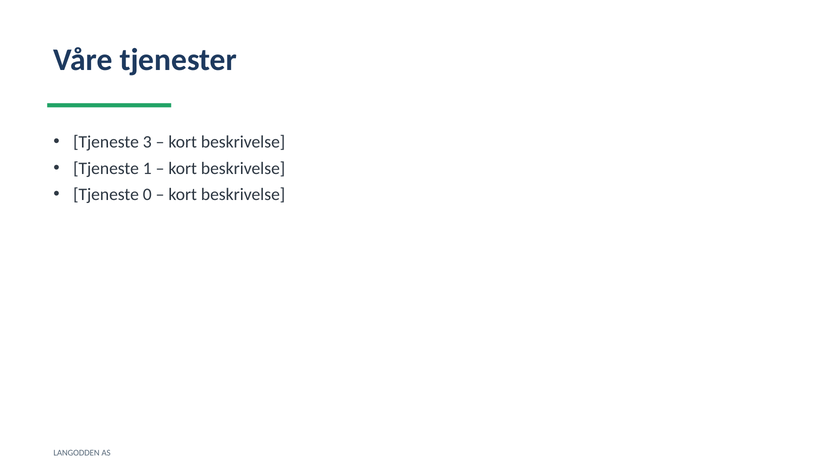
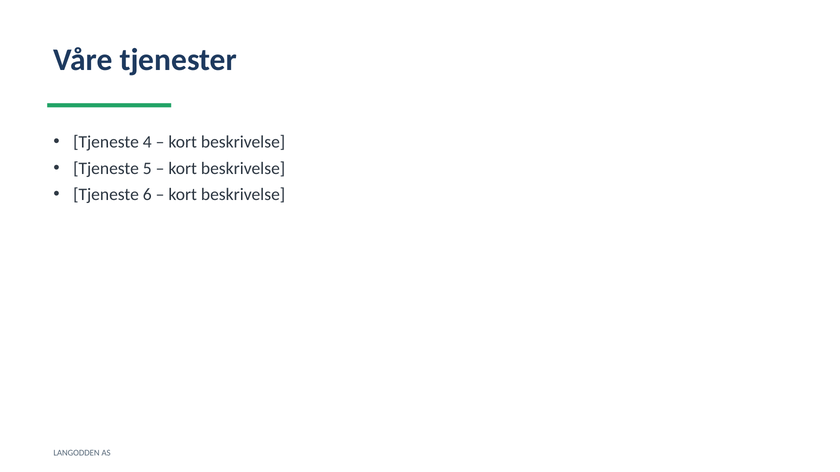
3: 3 -> 4 (147, 142)
1: 1 -> 5 (147, 169)
0: 0 -> 6 (147, 195)
